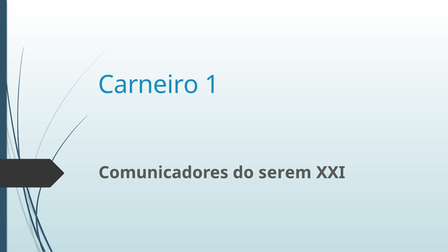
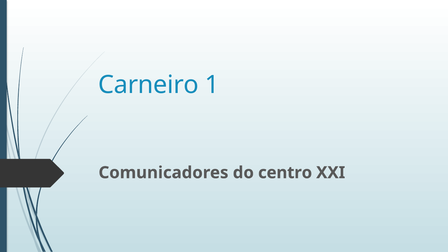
serem: serem -> centro (285, 173)
